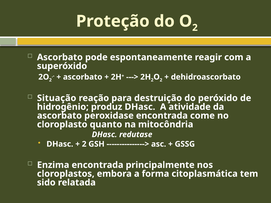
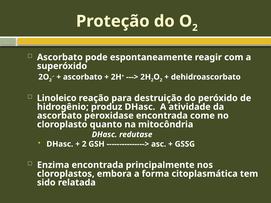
Situação: Situação -> Linoleico (57, 98)
